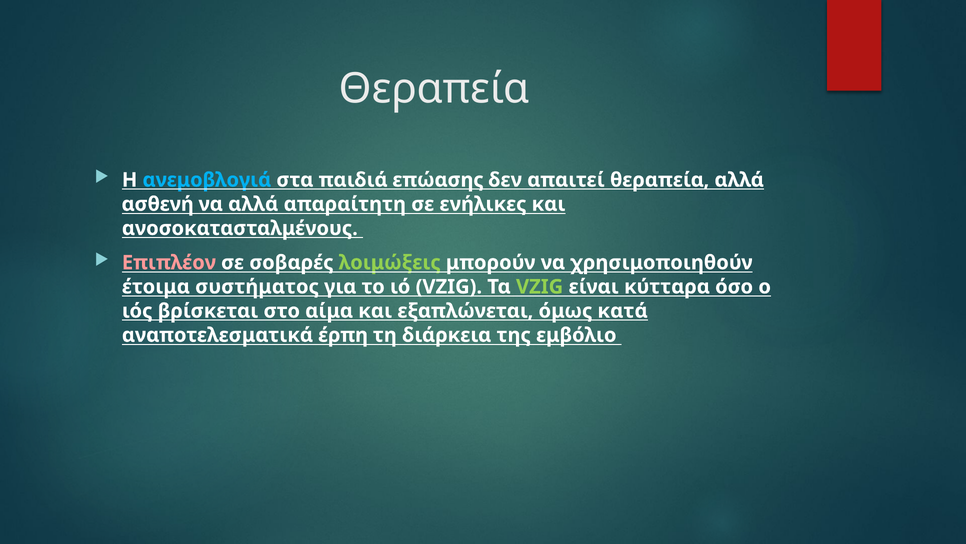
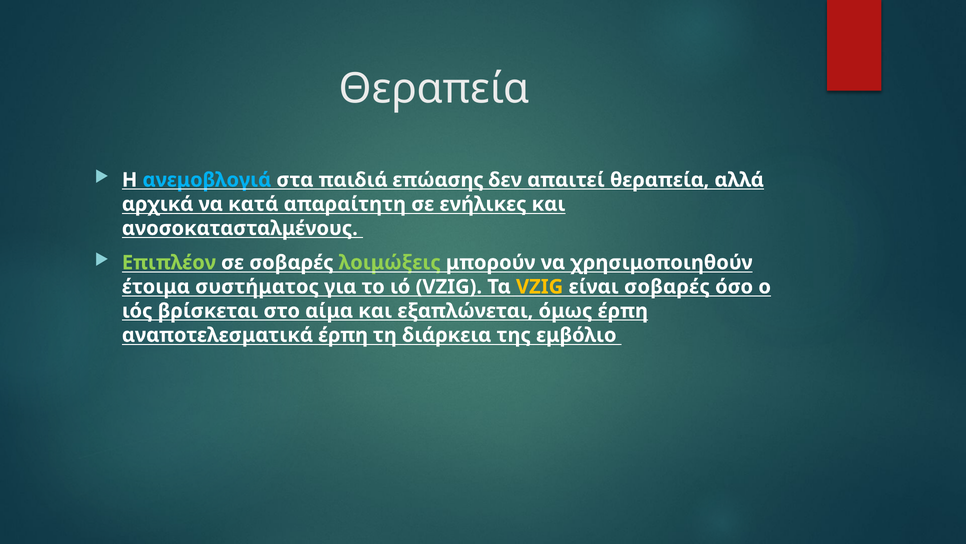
ασθενή: ασθενή -> αρχικά (158, 204)
να αλλά: αλλά -> κατά (253, 204)
Επιπλέον colour: pink -> light green (169, 262)
VZIG colour: light green -> yellow (540, 286)
είναι κύτταρα: κύτταρα -> σοβαρές (667, 286)
όμως κατά: κατά -> έρπη (623, 311)
